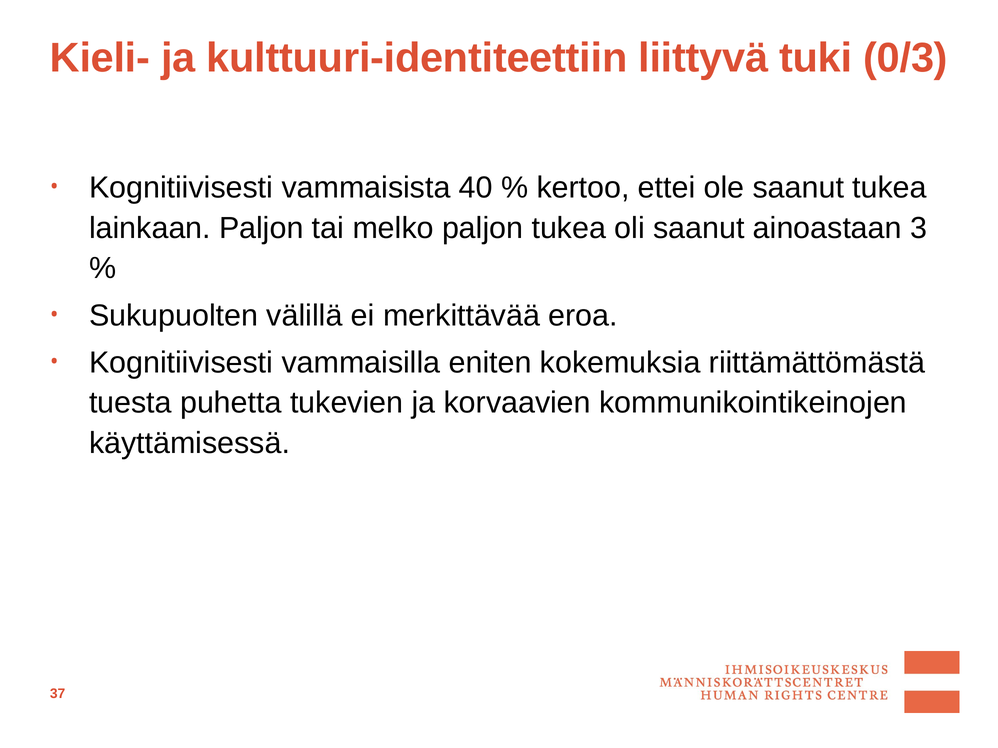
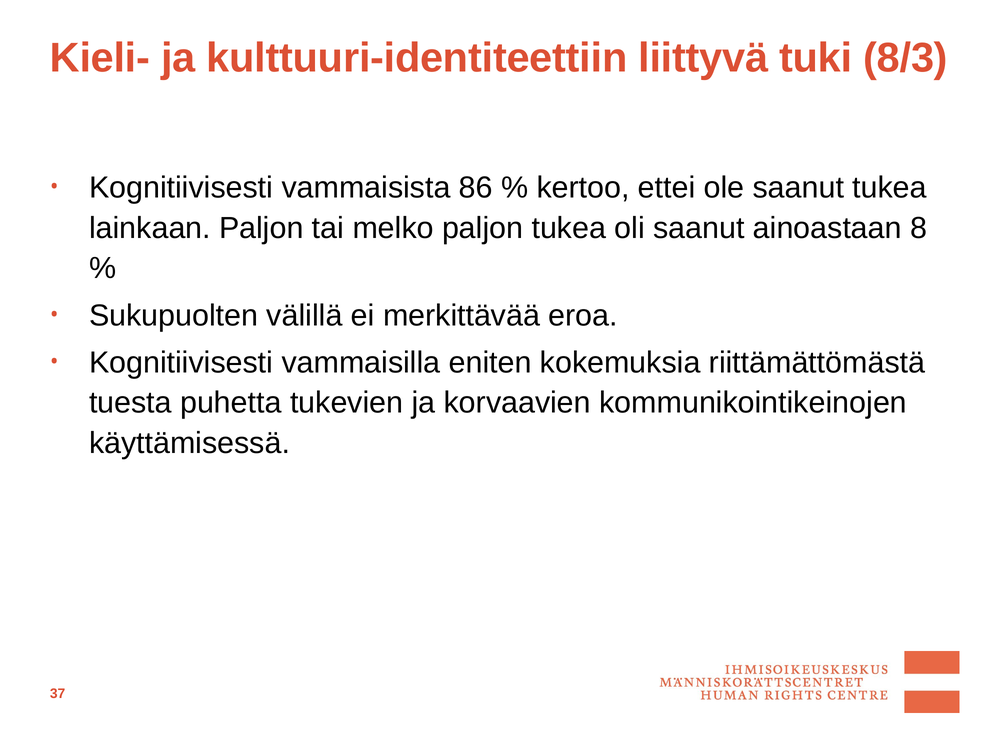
0/3: 0/3 -> 8/3 (905, 58)
40: 40 -> 86 (476, 188)
3: 3 -> 8 (919, 228)
